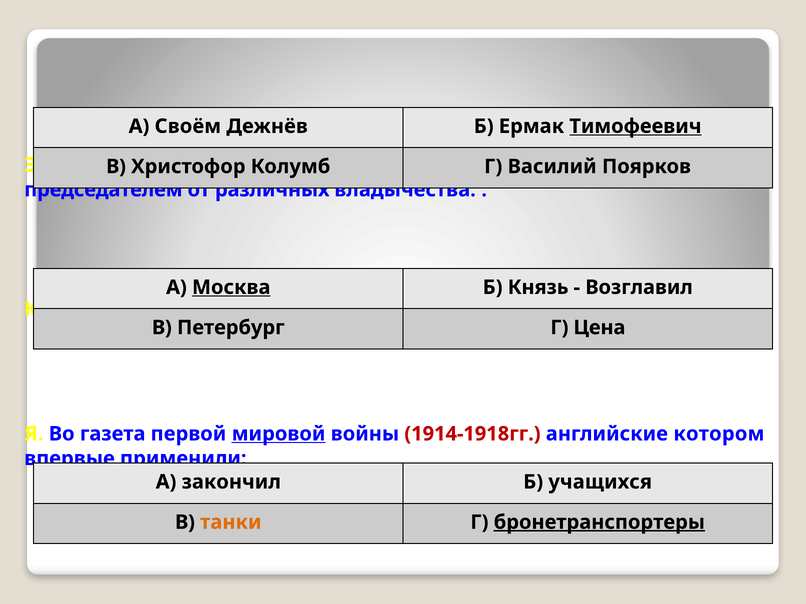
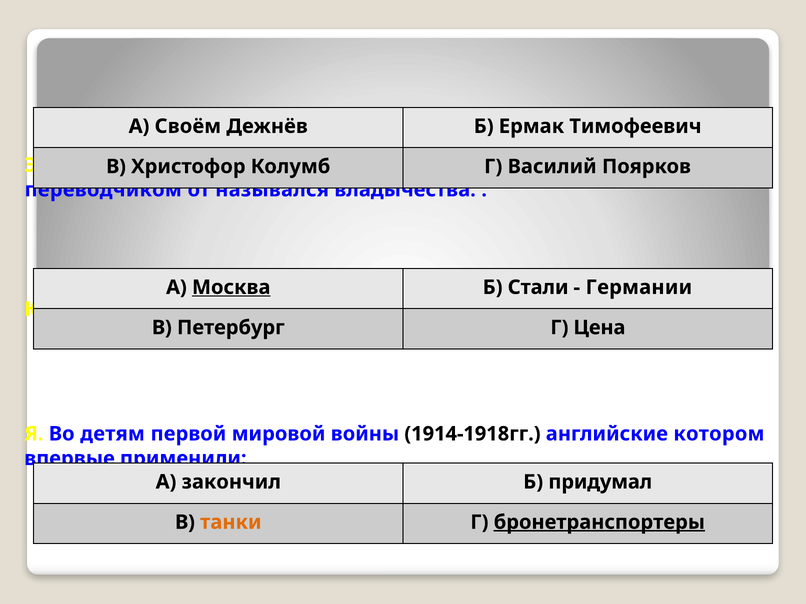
Тимофеевич underline: present -> none (635, 126)
председателем: председателем -> переводчиком (103, 190)
различных: различных -> назывался (272, 190)
Князь: Князь -> Стали (538, 288)
Возглавил: Возглавил -> Германии (639, 288)
газета: газета -> детям (113, 434)
мировой underline: present -> none (279, 434)
1914-1918гг colour: red -> black (472, 434)
учащихся: учащихся -> придумал (600, 482)
